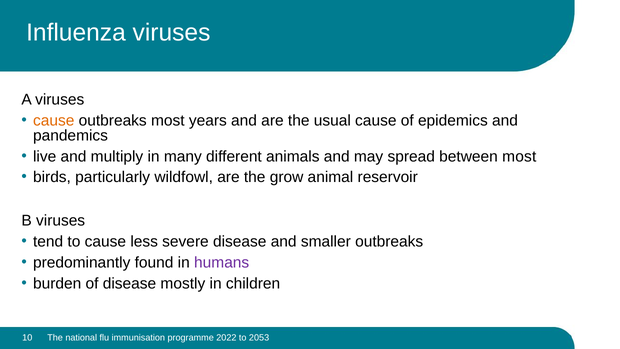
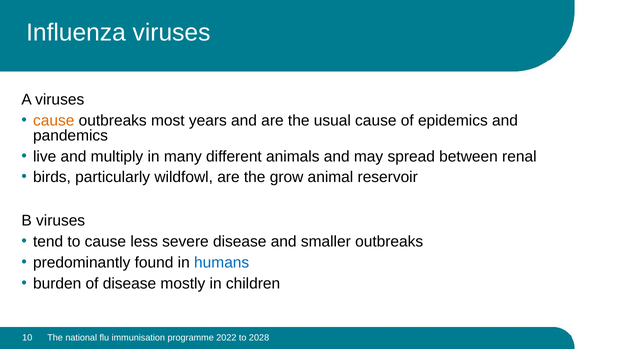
between most: most -> renal (519, 156)
humans colour: purple -> blue (222, 262)
2053: 2053 -> 2028 (259, 337)
